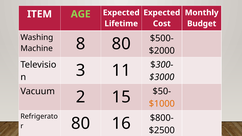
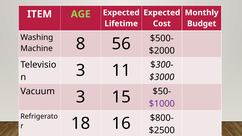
8 80: 80 -> 56 (121, 44)
Vacuum 2: 2 -> 3 (81, 97)
$1000 colour: orange -> purple (162, 104)
80: 80 -> 18 (81, 124)
